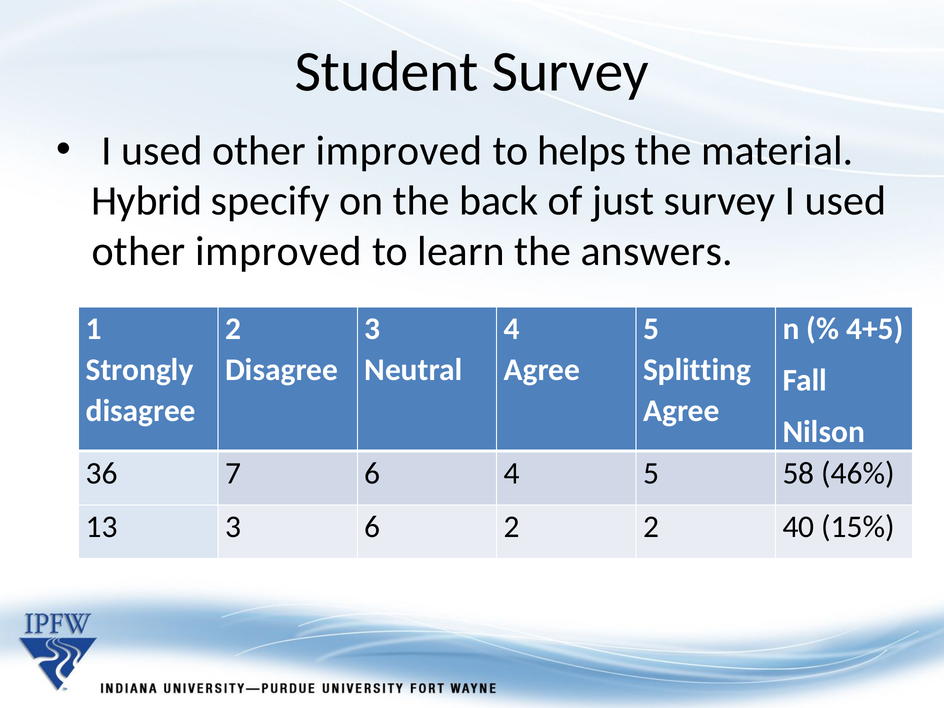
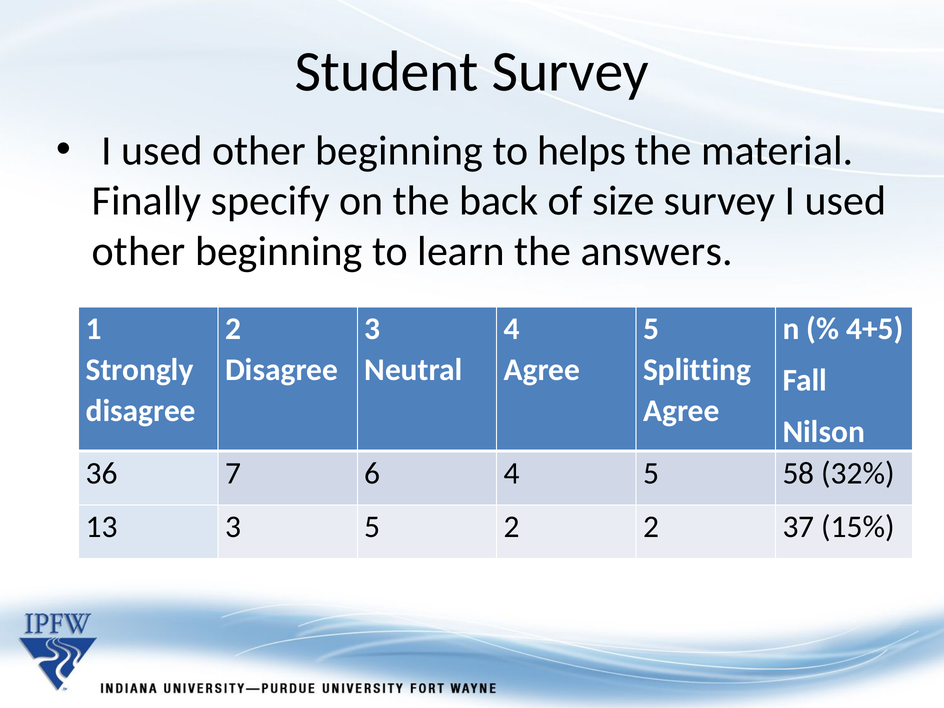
improved: improved -> beginning (399, 151)
Hybrid: Hybrid -> Finally (147, 201)
just: just -> size (623, 201)
improved: improved -> beginning (279, 251)
46%: 46% -> 32% (858, 473)
3 6: 6 -> 5 (372, 527)
40: 40 -> 37 (798, 527)
